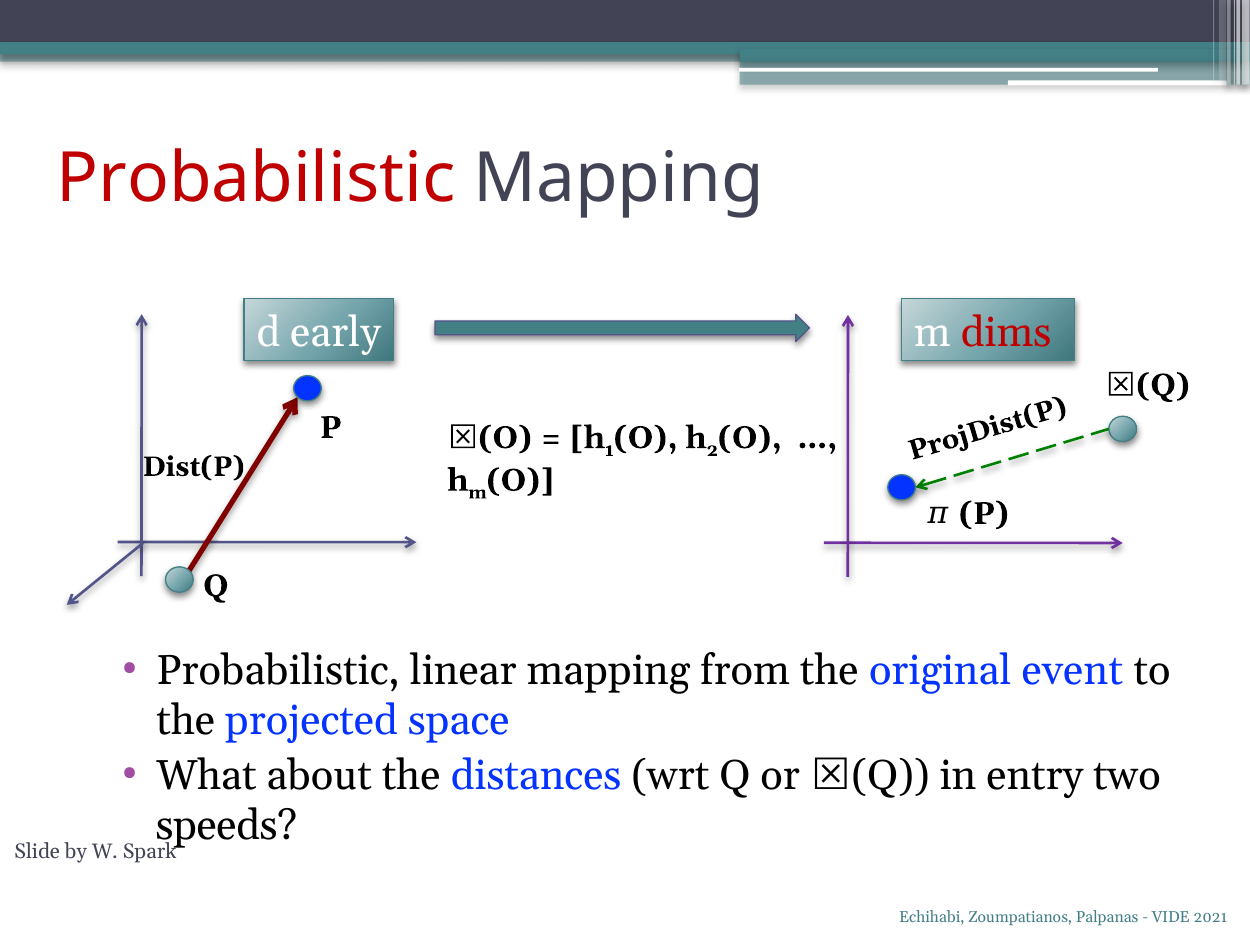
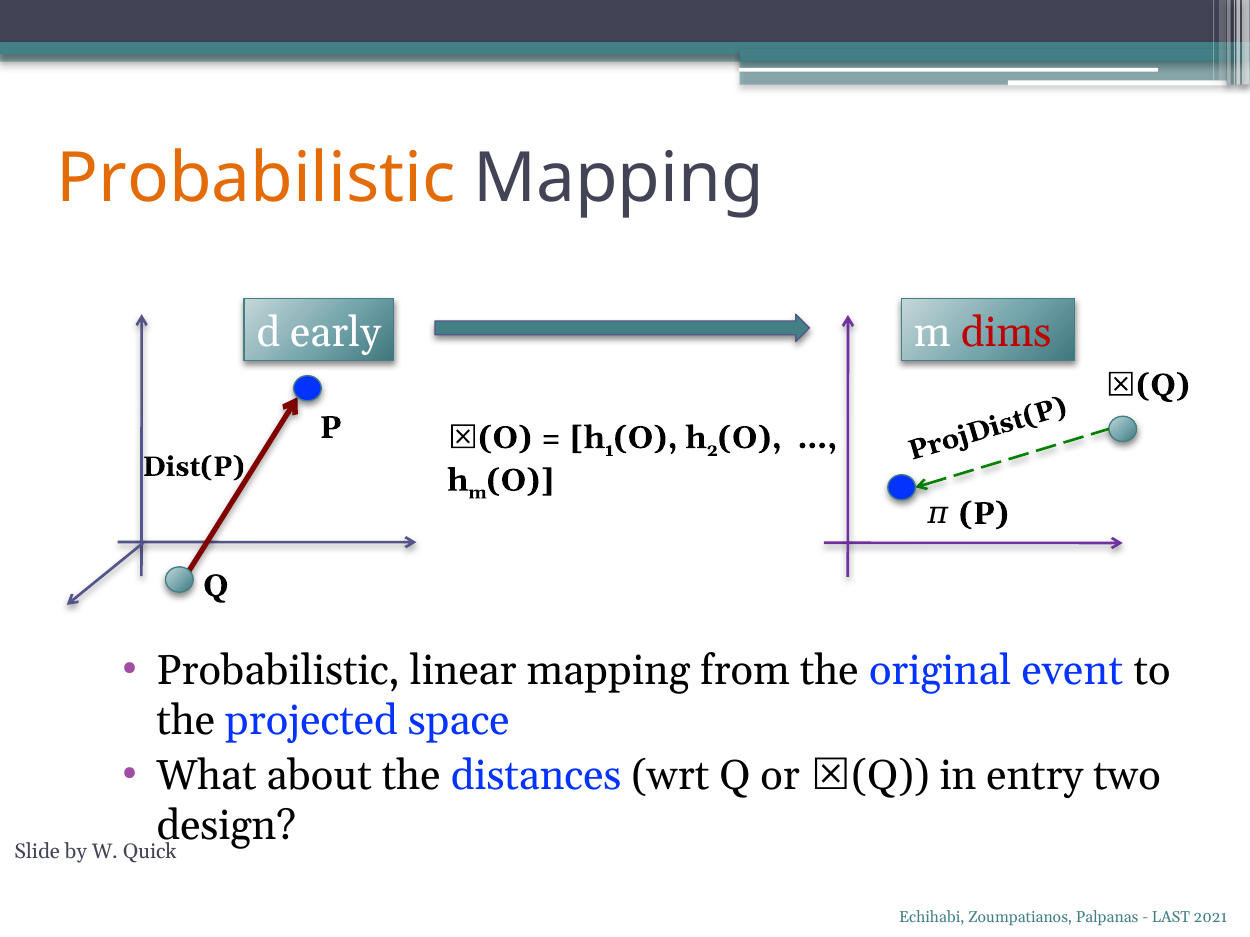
Probabilistic colour: red -> orange (256, 179)
speeds: speeds -> design (226, 826)
Spark: Spark -> Quick (150, 852)
VIDE: VIDE -> LAST (1171, 918)
